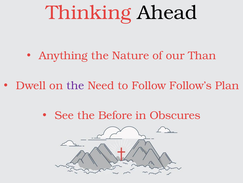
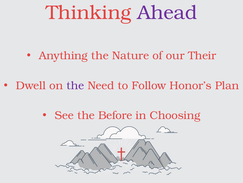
Ahead colour: black -> purple (167, 13)
Than: Than -> Their (202, 55)
Follow’s: Follow’s -> Honor’s (191, 85)
Obscures: Obscures -> Choosing (175, 115)
